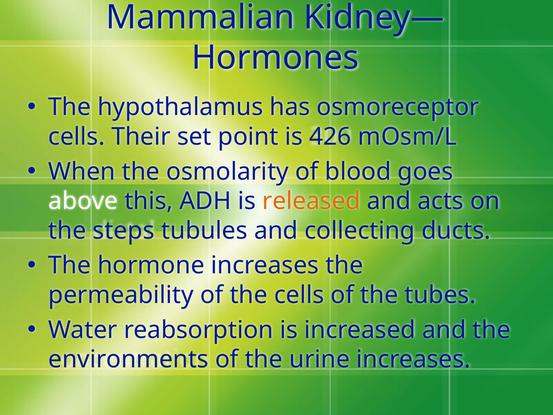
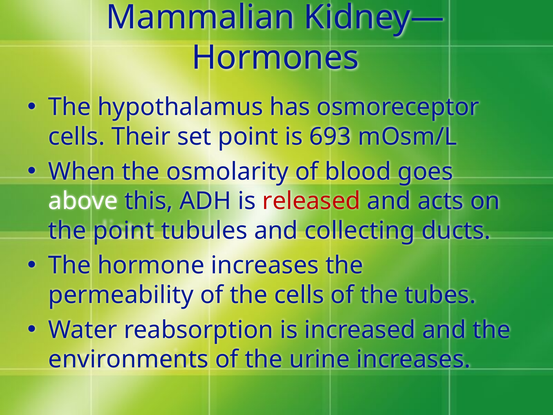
426: 426 -> 693 (330, 137)
released colour: orange -> red (311, 201)
the steps: steps -> point (124, 231)
